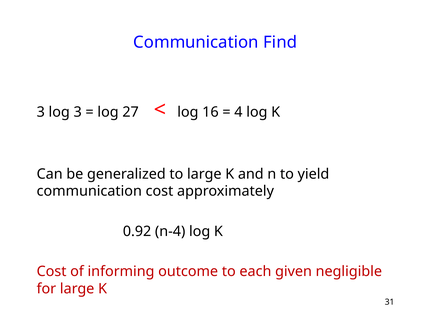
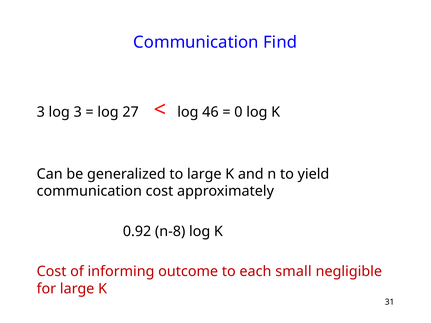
16: 16 -> 46 (210, 112)
4: 4 -> 0 (238, 112)
n-4: n-4 -> n-8 (170, 232)
given: given -> small (293, 272)
